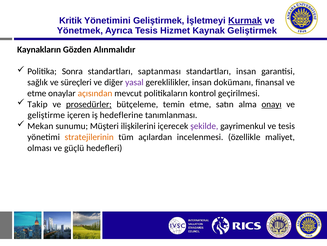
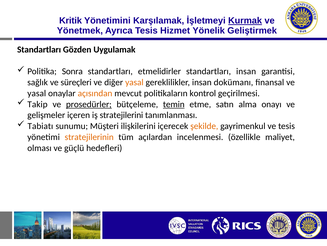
Yönetimini Geliştirmek: Geliştirmek -> Karşılamak (159, 21)
Kaynak: Kaynak -> Yönelik (209, 30)
Kaynakların: Kaynakların -> Standartları (39, 49)
Alınmalıdır: Alınmalıdır -> Uygulamak (114, 49)
saptanması: saptanması -> etmelidirler (159, 71)
yasal colour: purple -> orange (134, 82)
etme: etme -> yasal (37, 93)
temin underline: none -> present (174, 104)
onayı underline: present -> none (272, 104)
geliştirme: geliştirme -> gelişmeler (46, 115)
hedeflerine: hedeflerine -> stratejilerini (121, 115)
Mekan: Mekan -> Tabiatı (40, 126)
şekilde colour: purple -> orange (204, 126)
